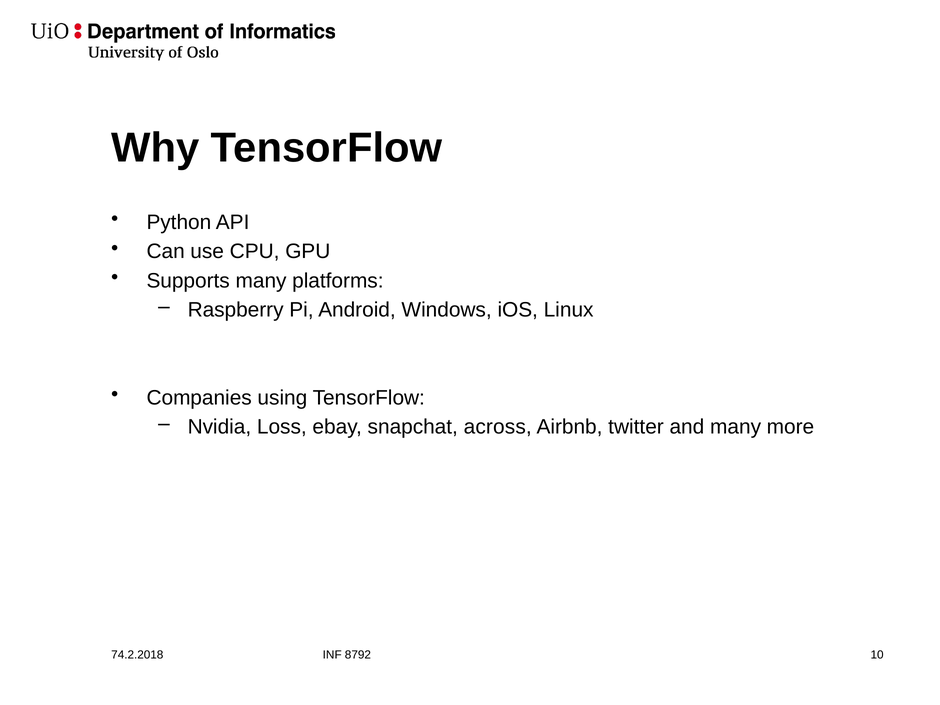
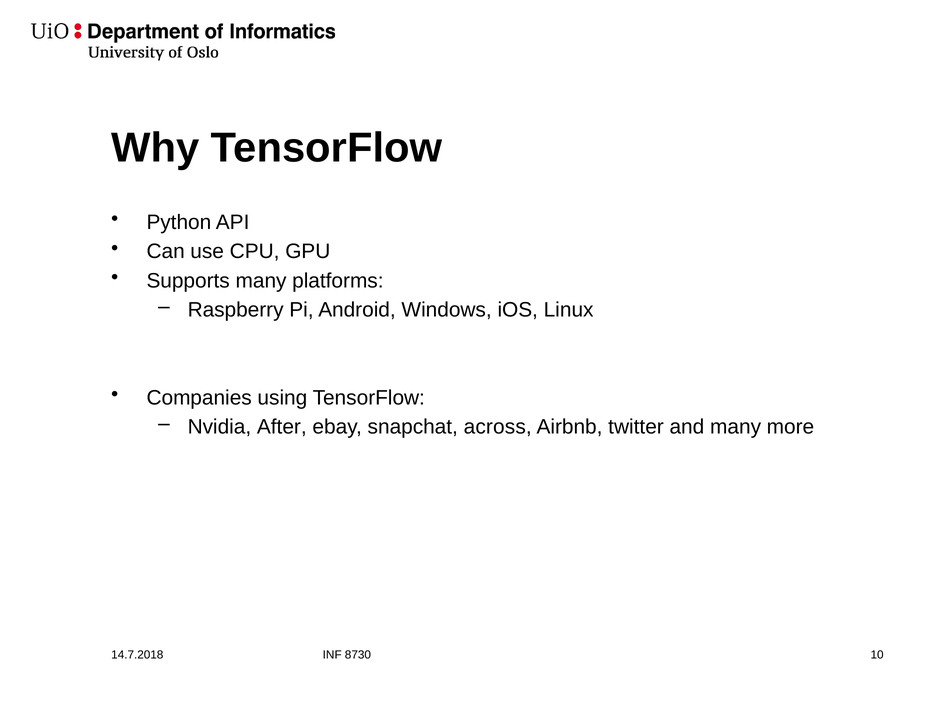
Loss: Loss -> After (282, 427)
74.2.2018: 74.2.2018 -> 14.7.2018 (137, 655)
8792: 8792 -> 8730 (358, 655)
